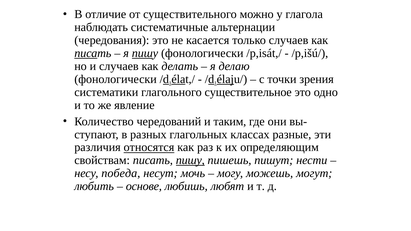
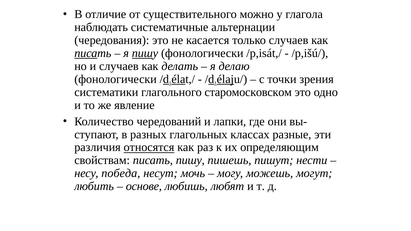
существительное: существительное -> старомосковском (248, 92)
таким: таким -> лапки (230, 122)
пишу underline: present -> none (190, 160)
